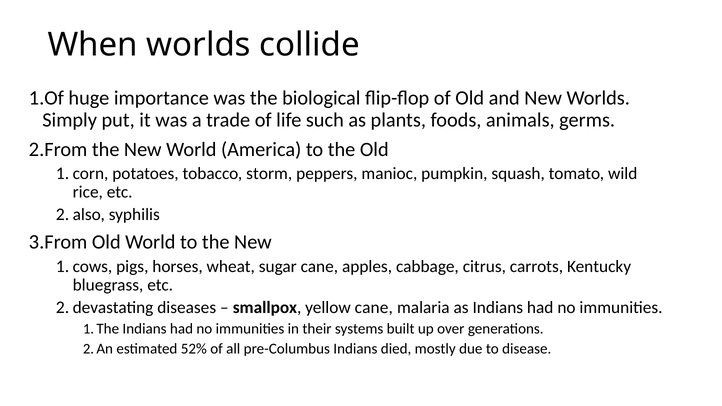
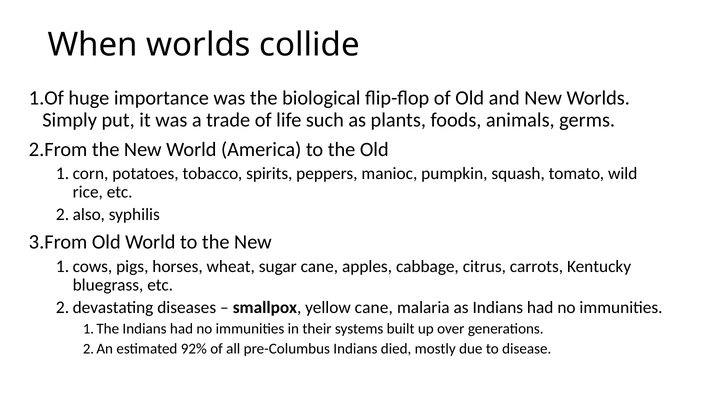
storm: storm -> spirits (269, 173)
52%: 52% -> 92% (194, 349)
